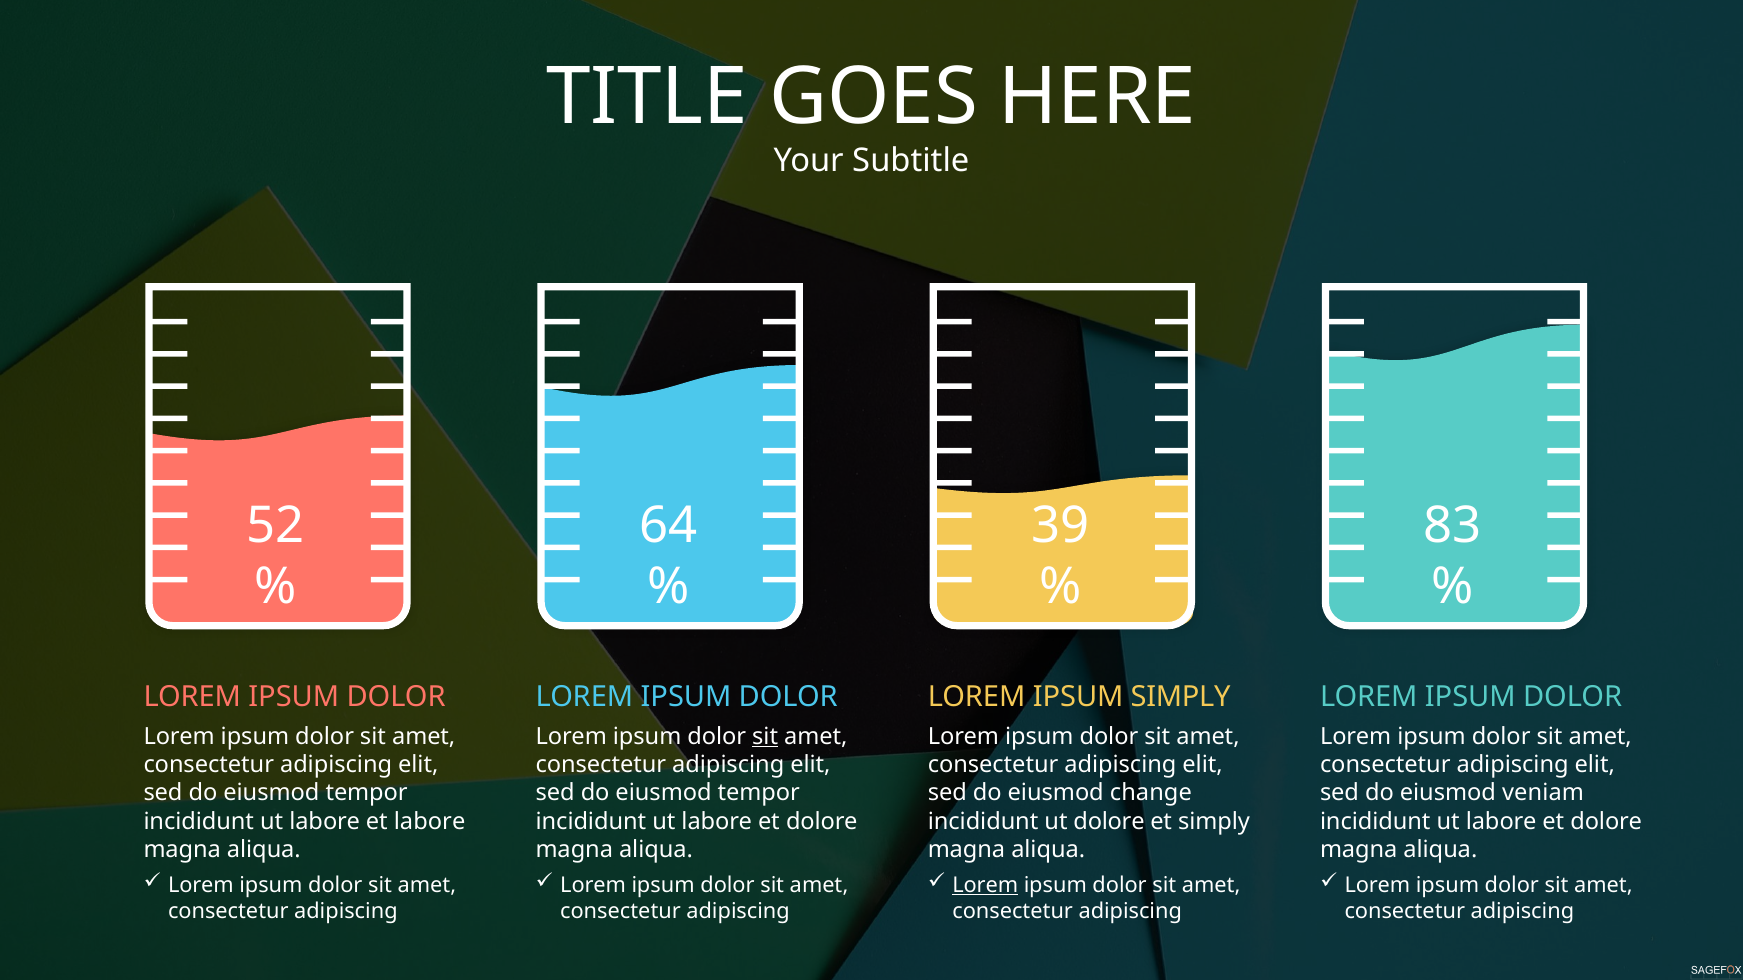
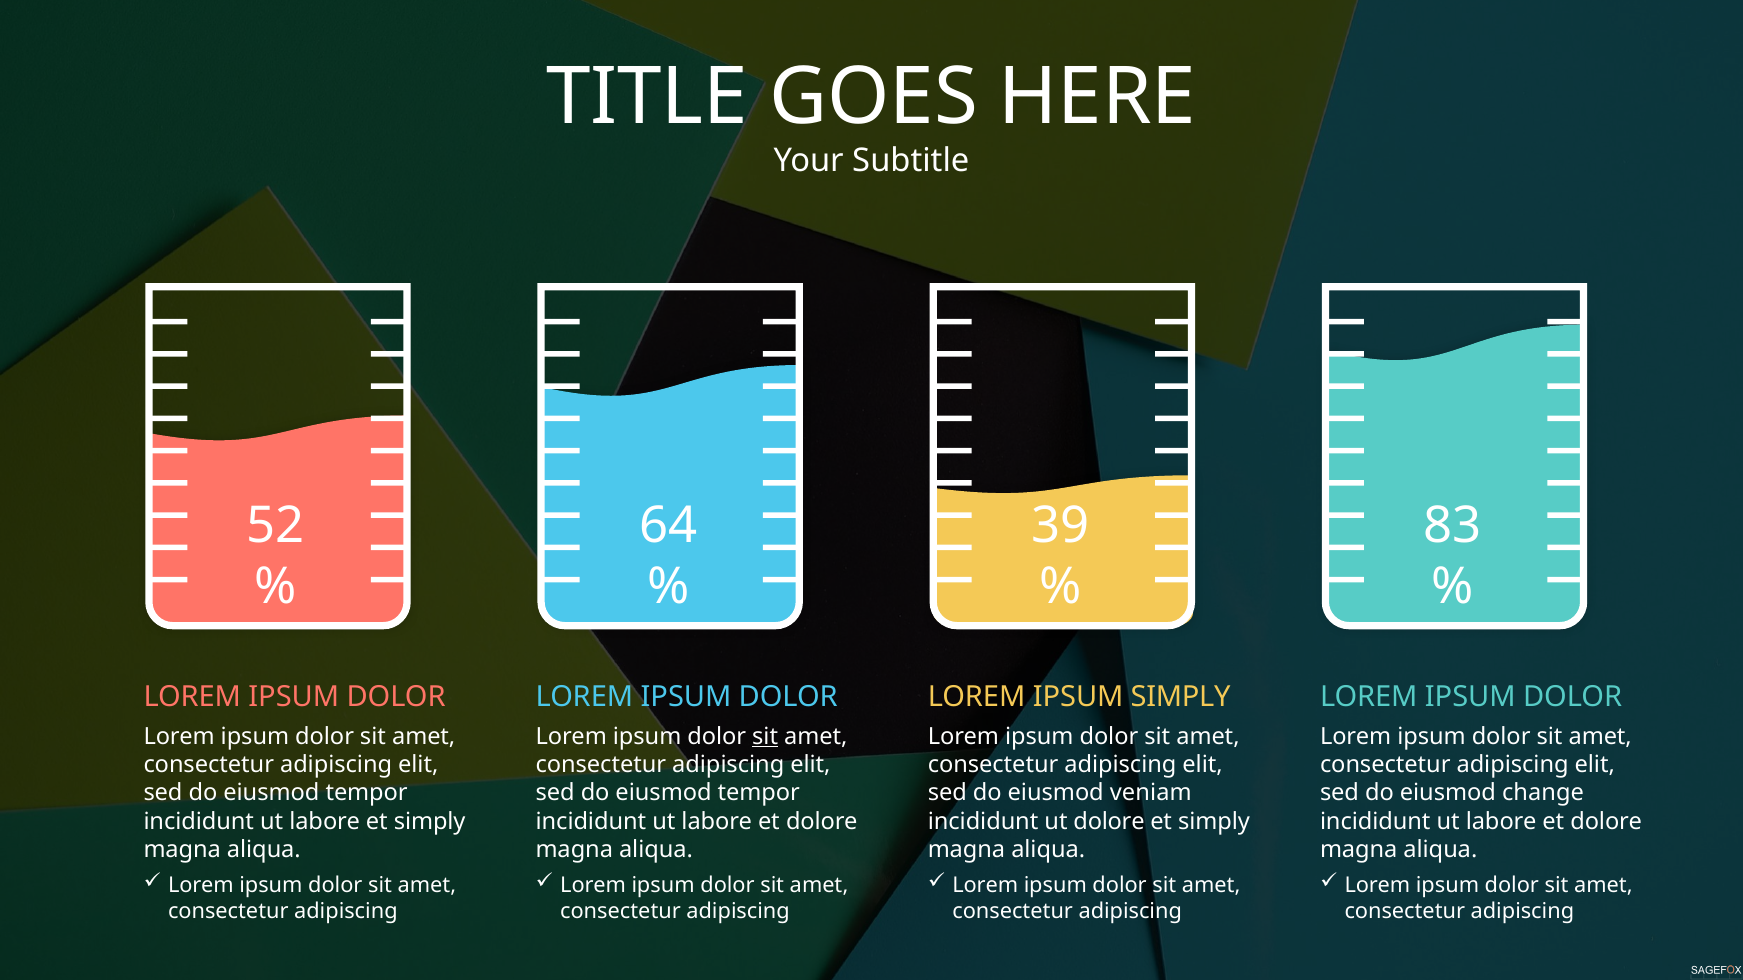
change: change -> veniam (1151, 793)
veniam: veniam -> change (1543, 793)
labore et labore: labore -> simply (430, 822)
Lorem underline: present -> none (985, 886)
